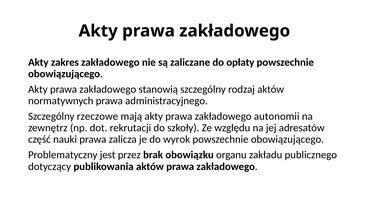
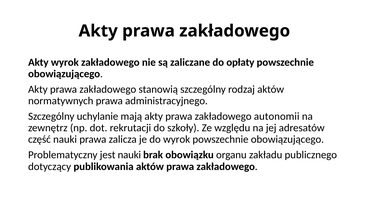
Akty zakres: zakres -> wyrok (65, 62)
rzeczowe: rzeczowe -> uchylanie (98, 117)
jest przez: przez -> nauki (129, 155)
